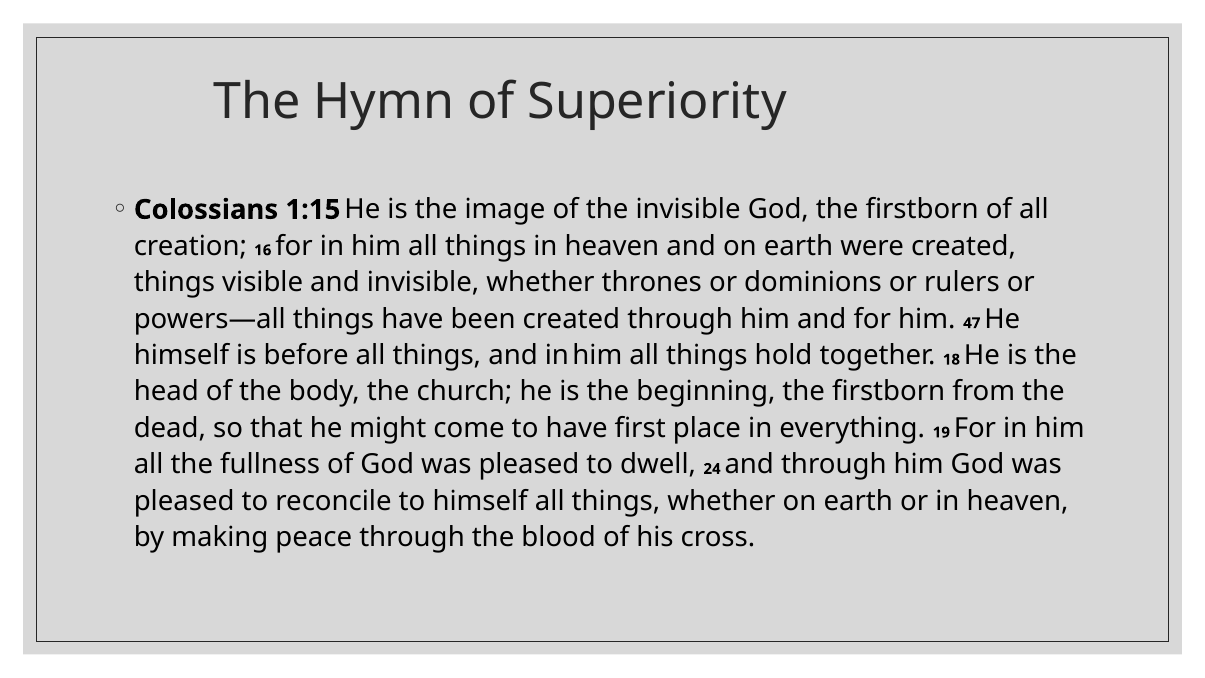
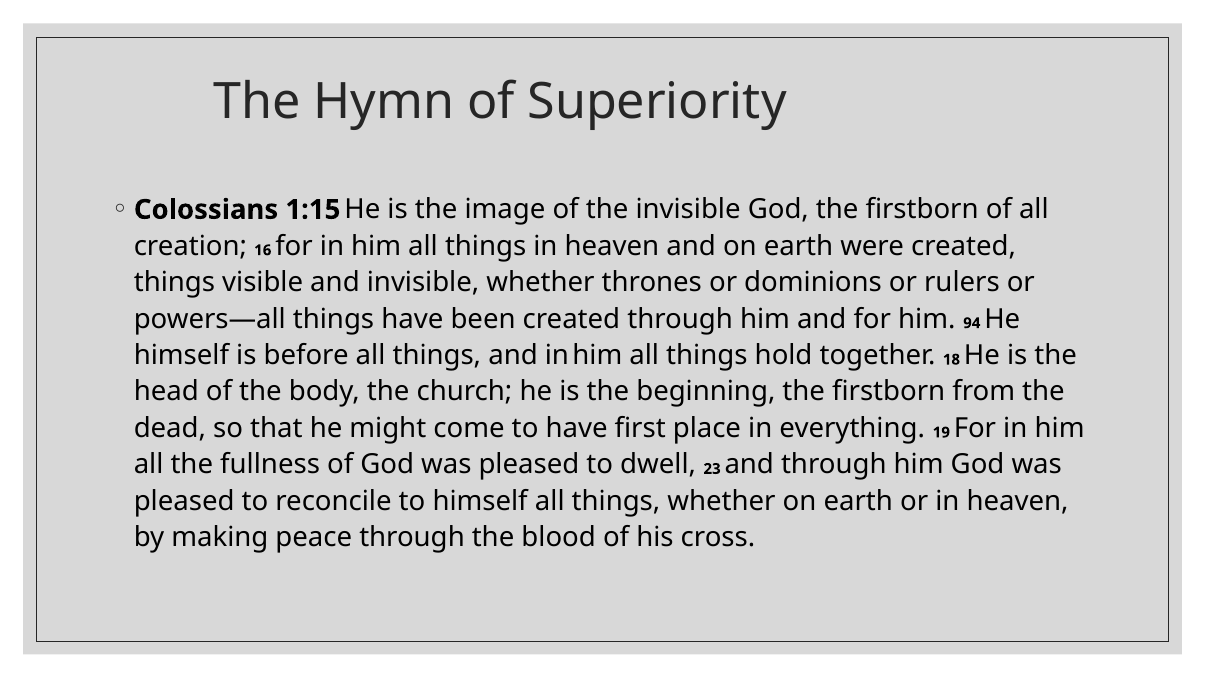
47: 47 -> 94 (972, 323)
24: 24 -> 23 (712, 469)
